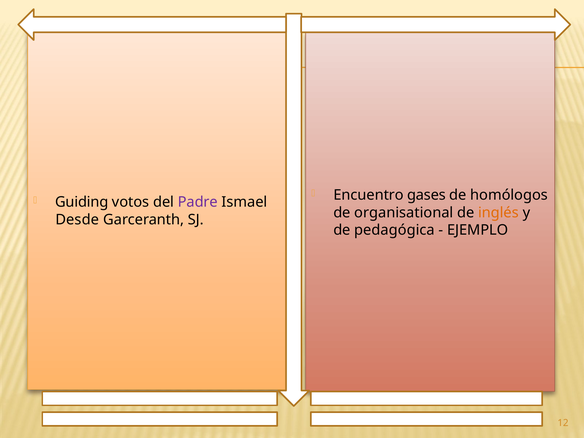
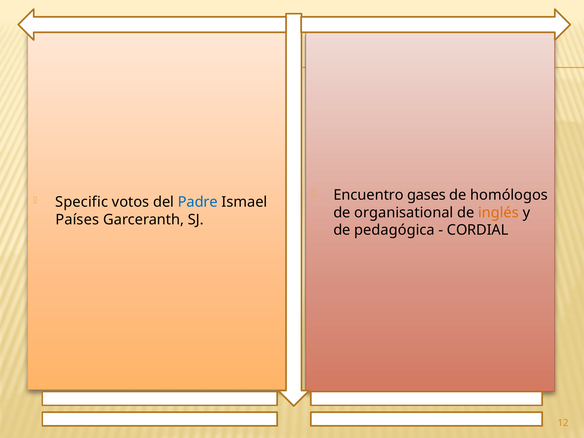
Guiding: Guiding -> Specific (82, 202)
Padre colour: purple -> blue (198, 202)
Desde: Desde -> Países (77, 220)
EJEMPLO: EJEMPLO -> CORDIAL (478, 230)
